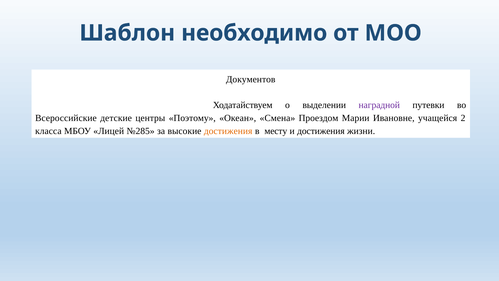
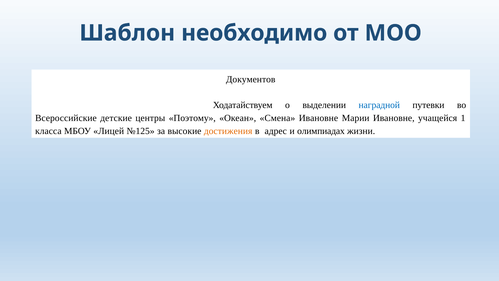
наградной colour: purple -> blue (379, 105)
Смена Проездом: Проездом -> Ивановне (318, 118)
2: 2 -> 1 (463, 118)
№285: №285 -> №125 (141, 131)
месту: месту -> адрес (276, 131)
и достижения: достижения -> олимпиадах (321, 131)
